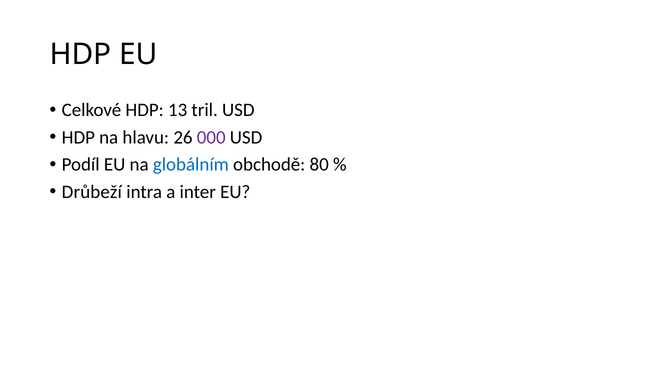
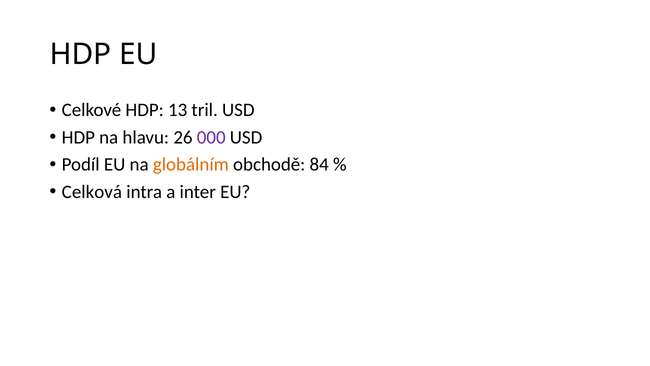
globálním colour: blue -> orange (191, 164)
80: 80 -> 84 (319, 164)
Drůbeží: Drůbeží -> Celková (92, 192)
